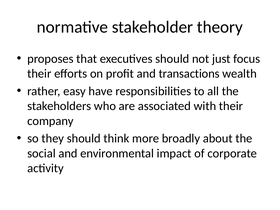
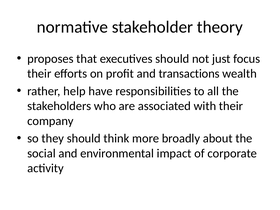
easy: easy -> help (74, 91)
